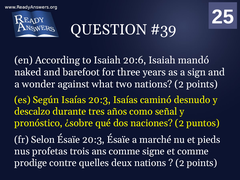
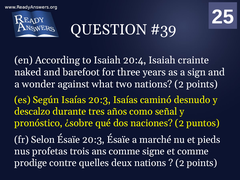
20:6: 20:6 -> 20:4 (135, 60)
mandó: mandó -> crainte (193, 60)
